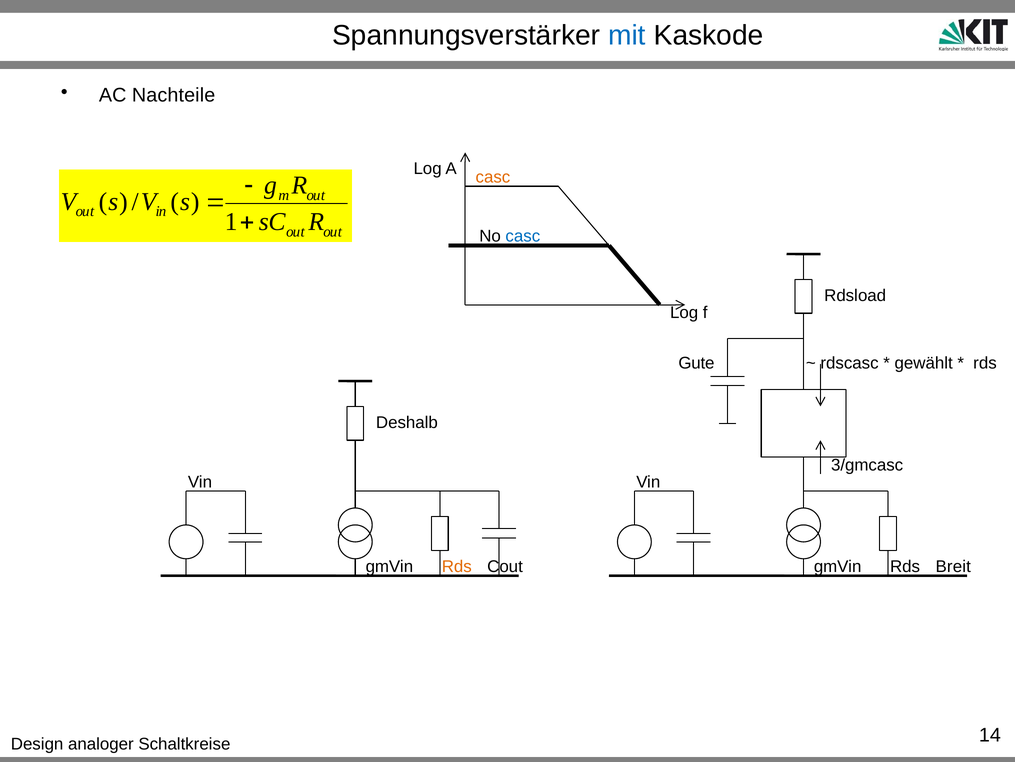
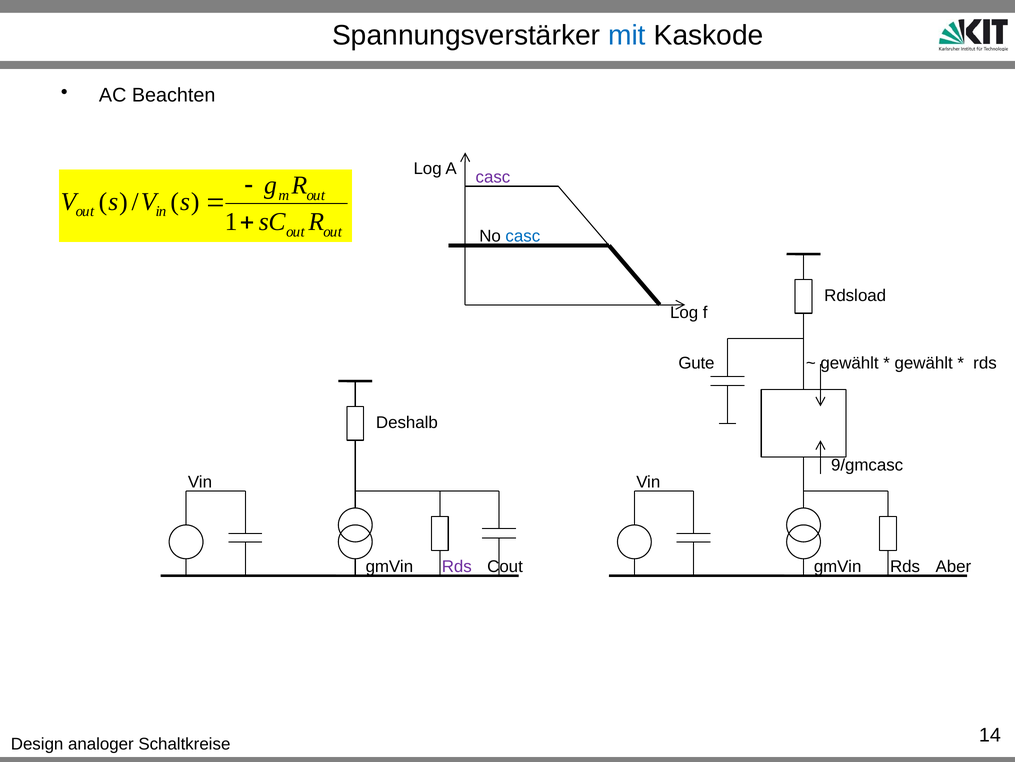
Nachteile: Nachteile -> Beachten (174, 95)
casc colour: orange -> purple (493, 177)
rdscasc: rdscasc -> gewählt (850, 363)
3/gmcasc: 3/gmcasc -> 9/gmcasc (867, 465)
Rds colour: orange -> purple (457, 566)
Breit: Breit -> Aber (953, 566)
